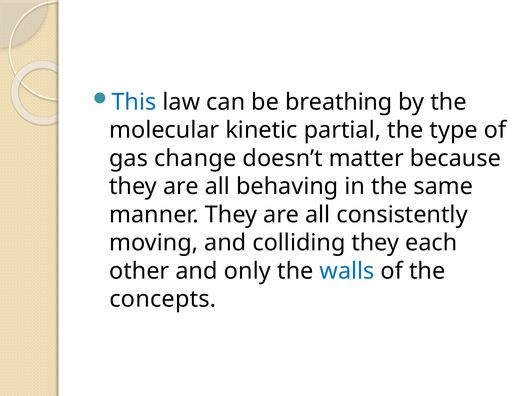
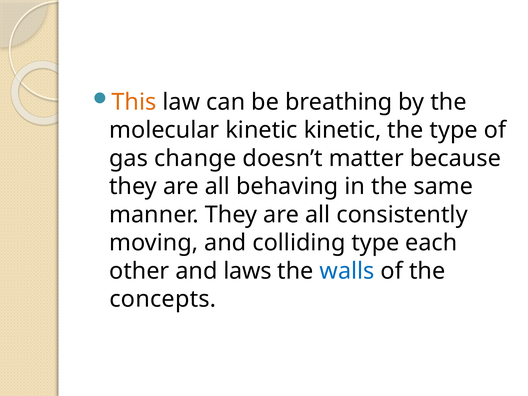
This colour: blue -> orange (134, 102)
kinetic partial: partial -> kinetic (342, 130)
colliding they: they -> type (375, 243)
only: only -> laws (248, 271)
